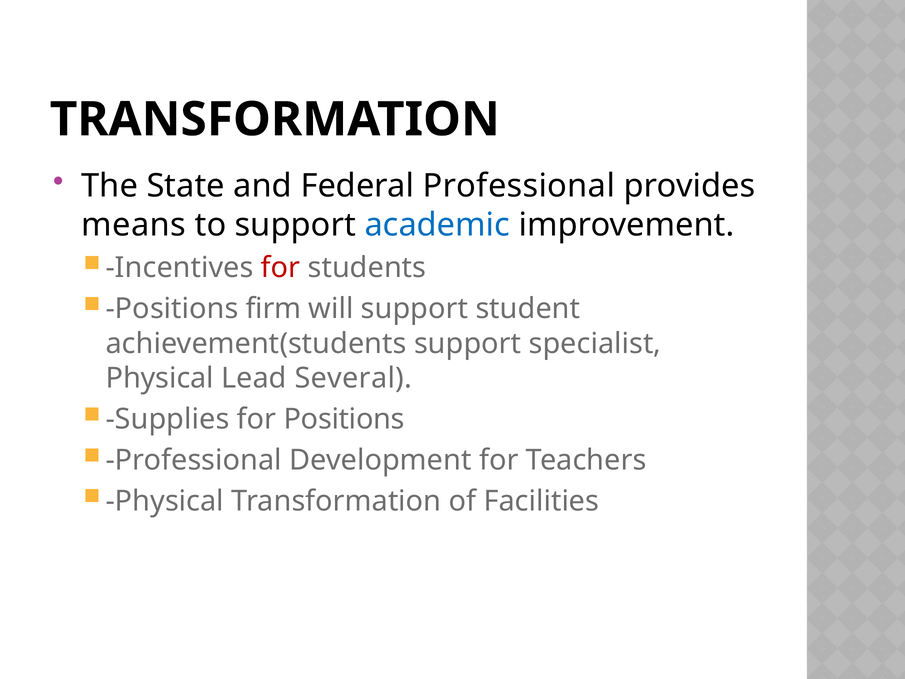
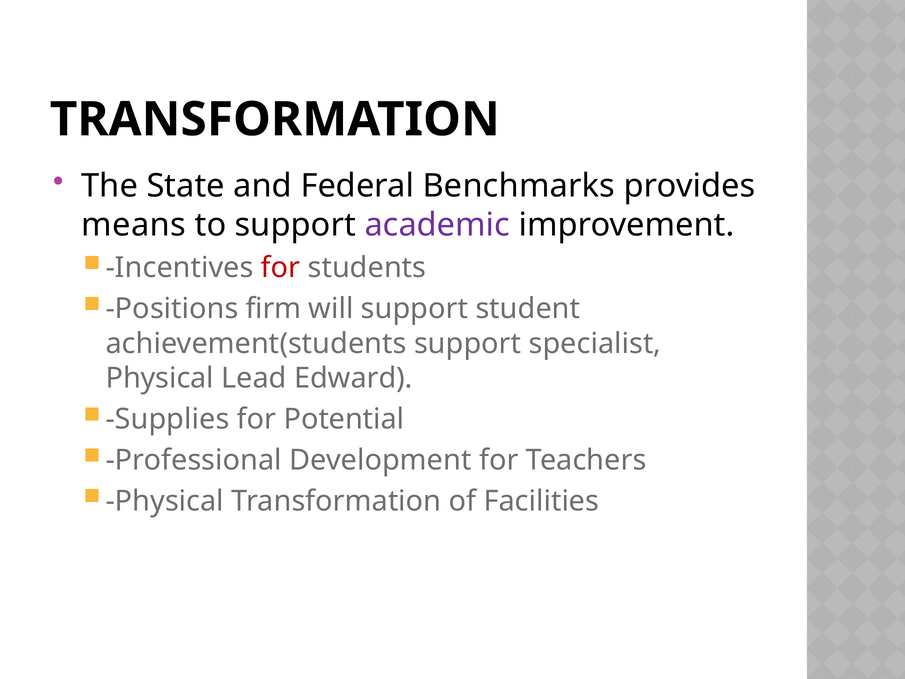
Federal Professional: Professional -> Benchmarks (519, 186)
academic colour: blue -> purple (437, 225)
Several: Several -> Edward (353, 378)
for Positions: Positions -> Potential (344, 419)
